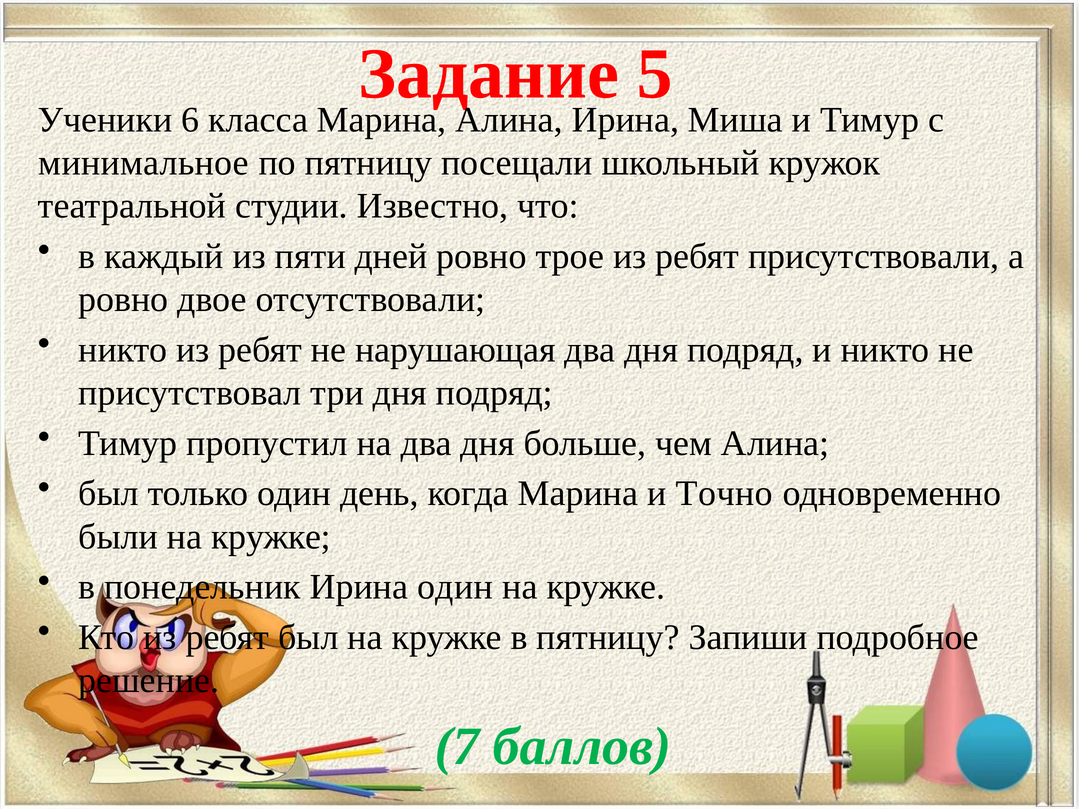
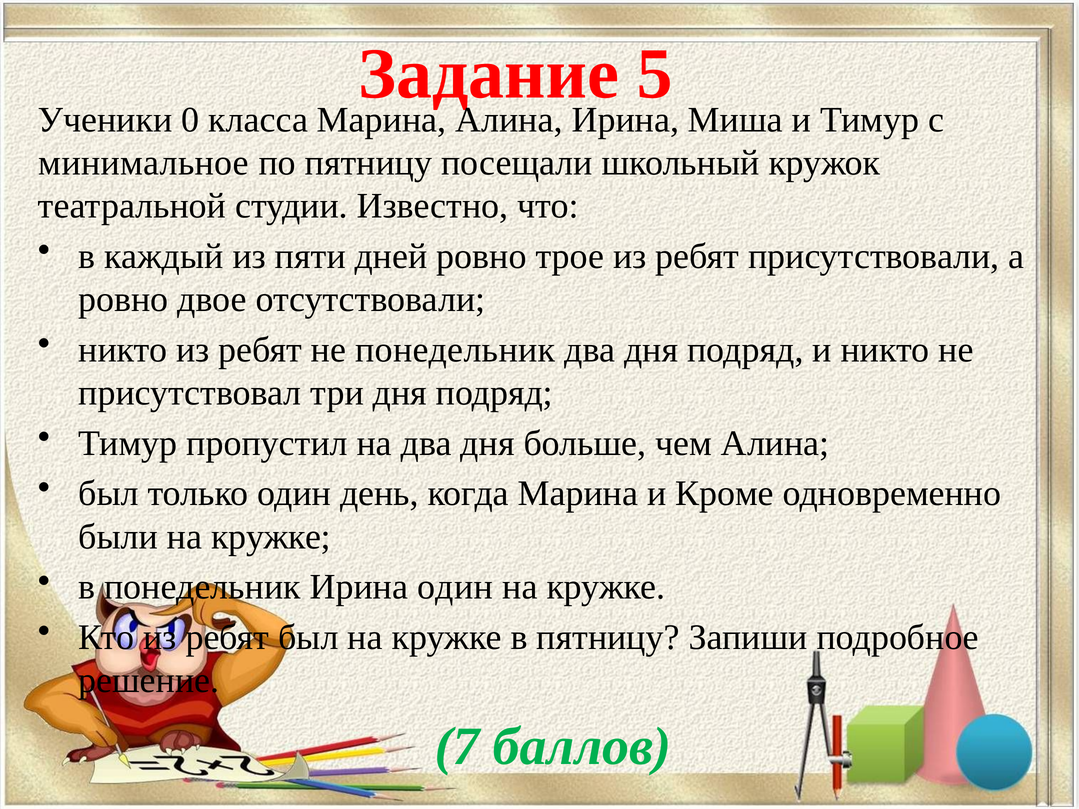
6: 6 -> 0 (190, 120)
не нарушающая: нарушающая -> понедельник (455, 350)
Точно: Точно -> Кроме (724, 494)
